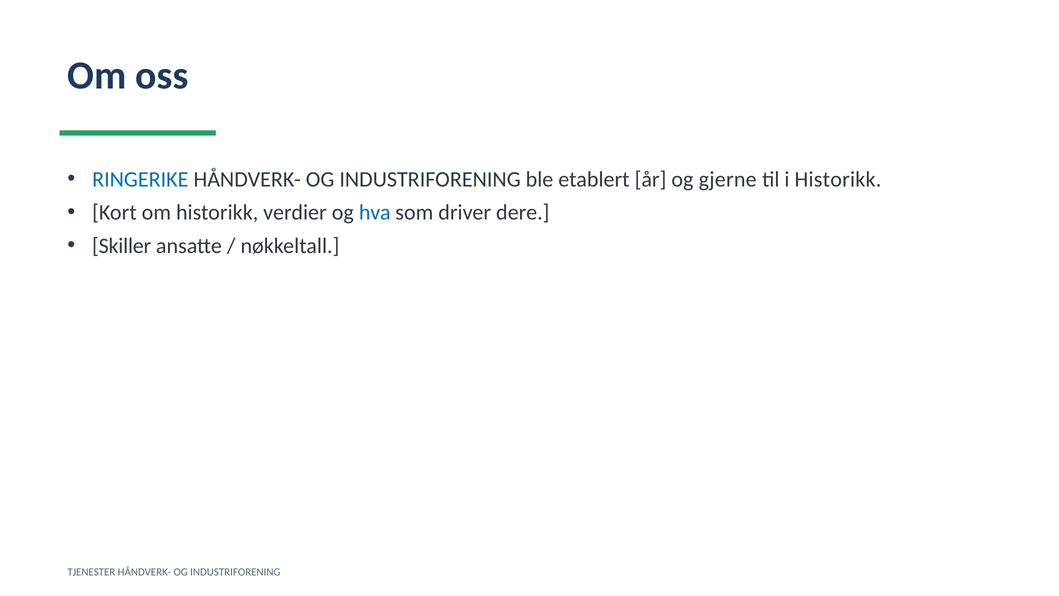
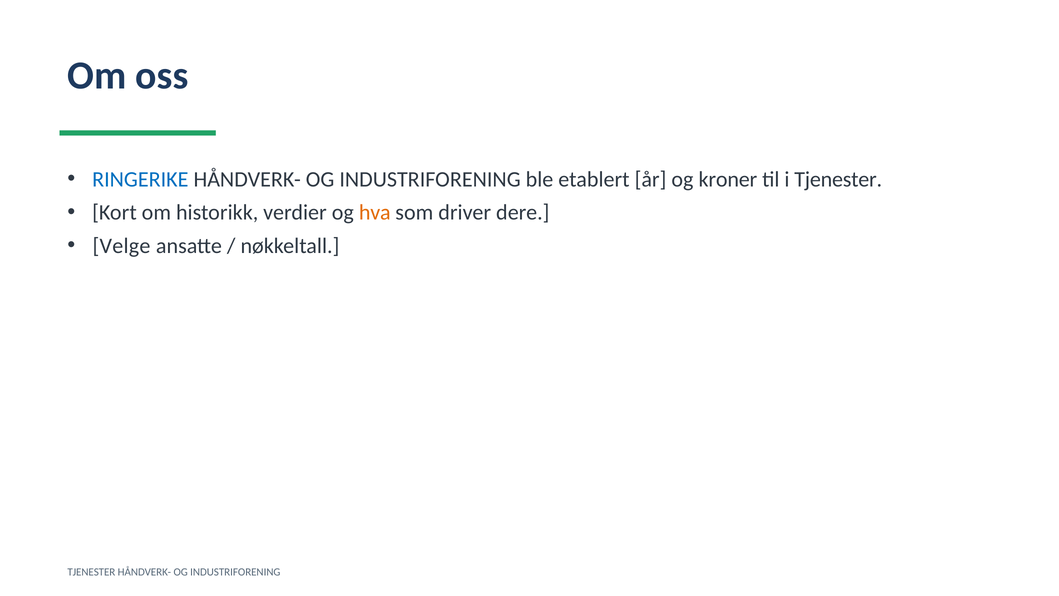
gjerne: gjerne -> kroner (728, 179)
i Historikk: Historikk -> Tjenester (838, 179)
hva colour: blue -> orange (375, 212)
Skiller: Skiller -> Velge (121, 246)
